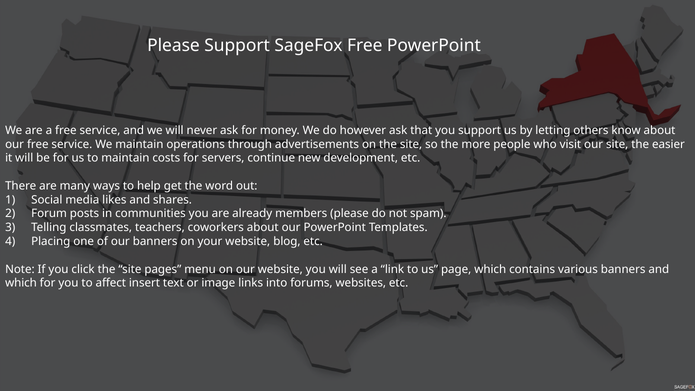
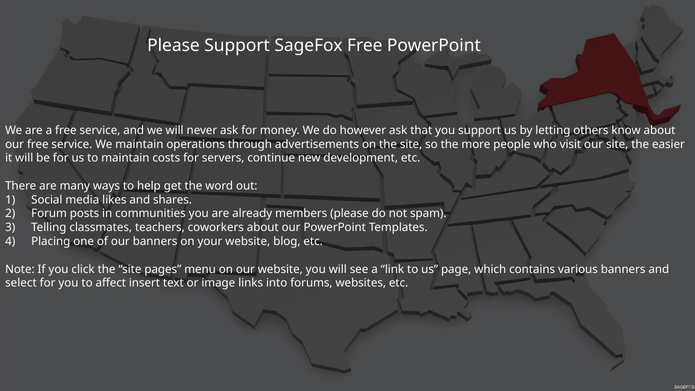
which: which -> select (21, 283)
